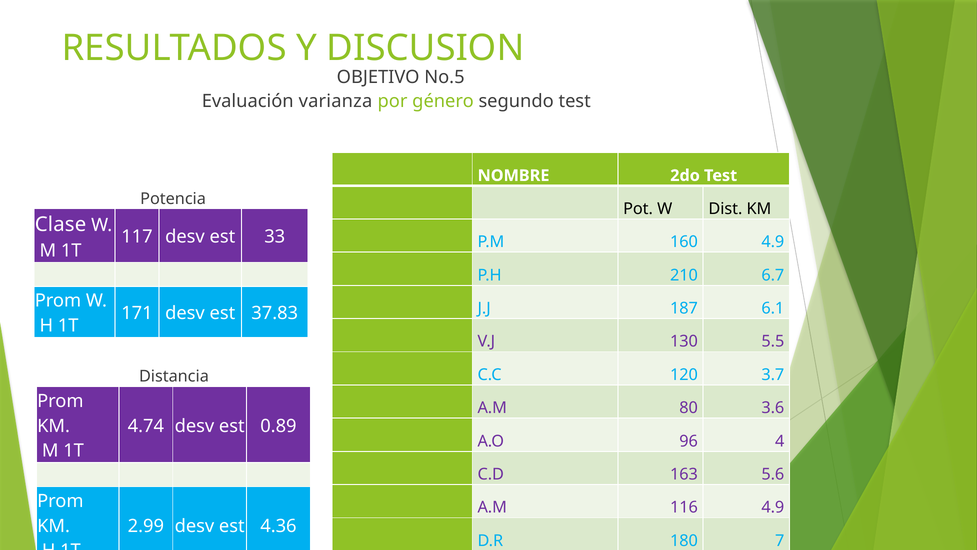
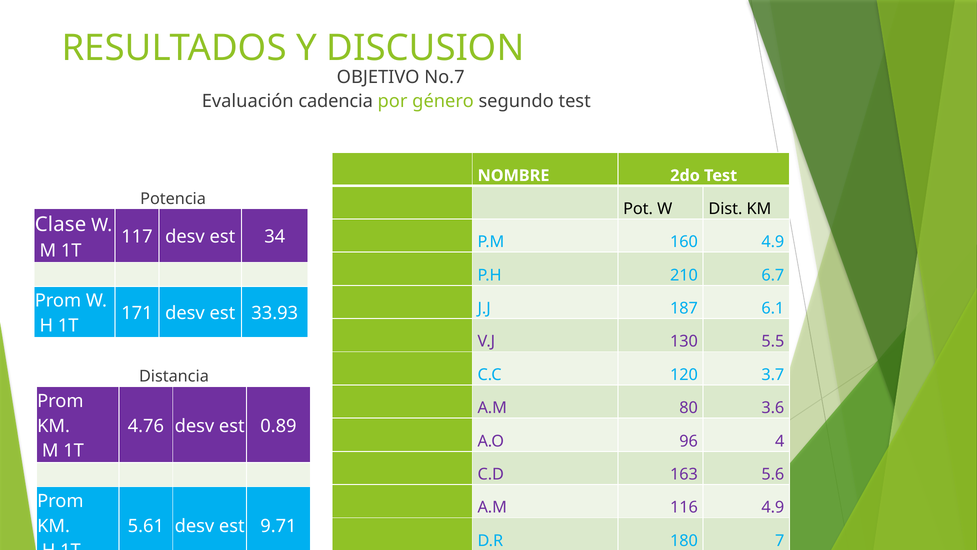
No.5: No.5 -> No.7 (444, 77)
varianza: varianza -> cadencia (336, 101)
33: 33 -> 34 (275, 237)
37.83: 37.83 -> 33.93 (275, 313)
4.74: 4.74 -> 4.76 (146, 426)
2.99: 2.99 -> 5.61 (146, 526)
4.36: 4.36 -> 9.71 (278, 526)
